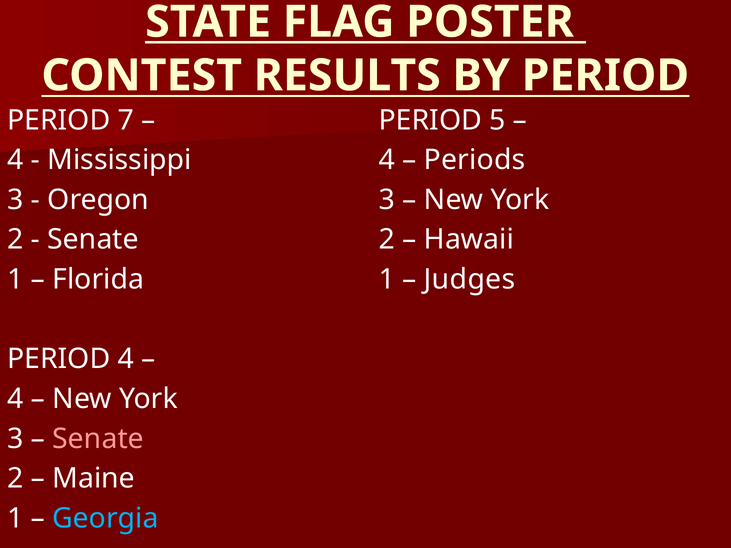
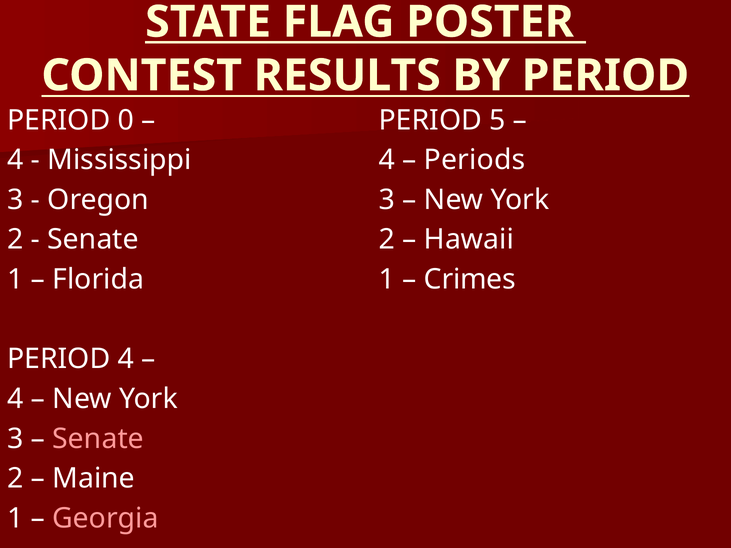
7: 7 -> 0 (126, 120)
Judges: Judges -> Crimes (470, 280)
Georgia colour: light blue -> pink (105, 518)
